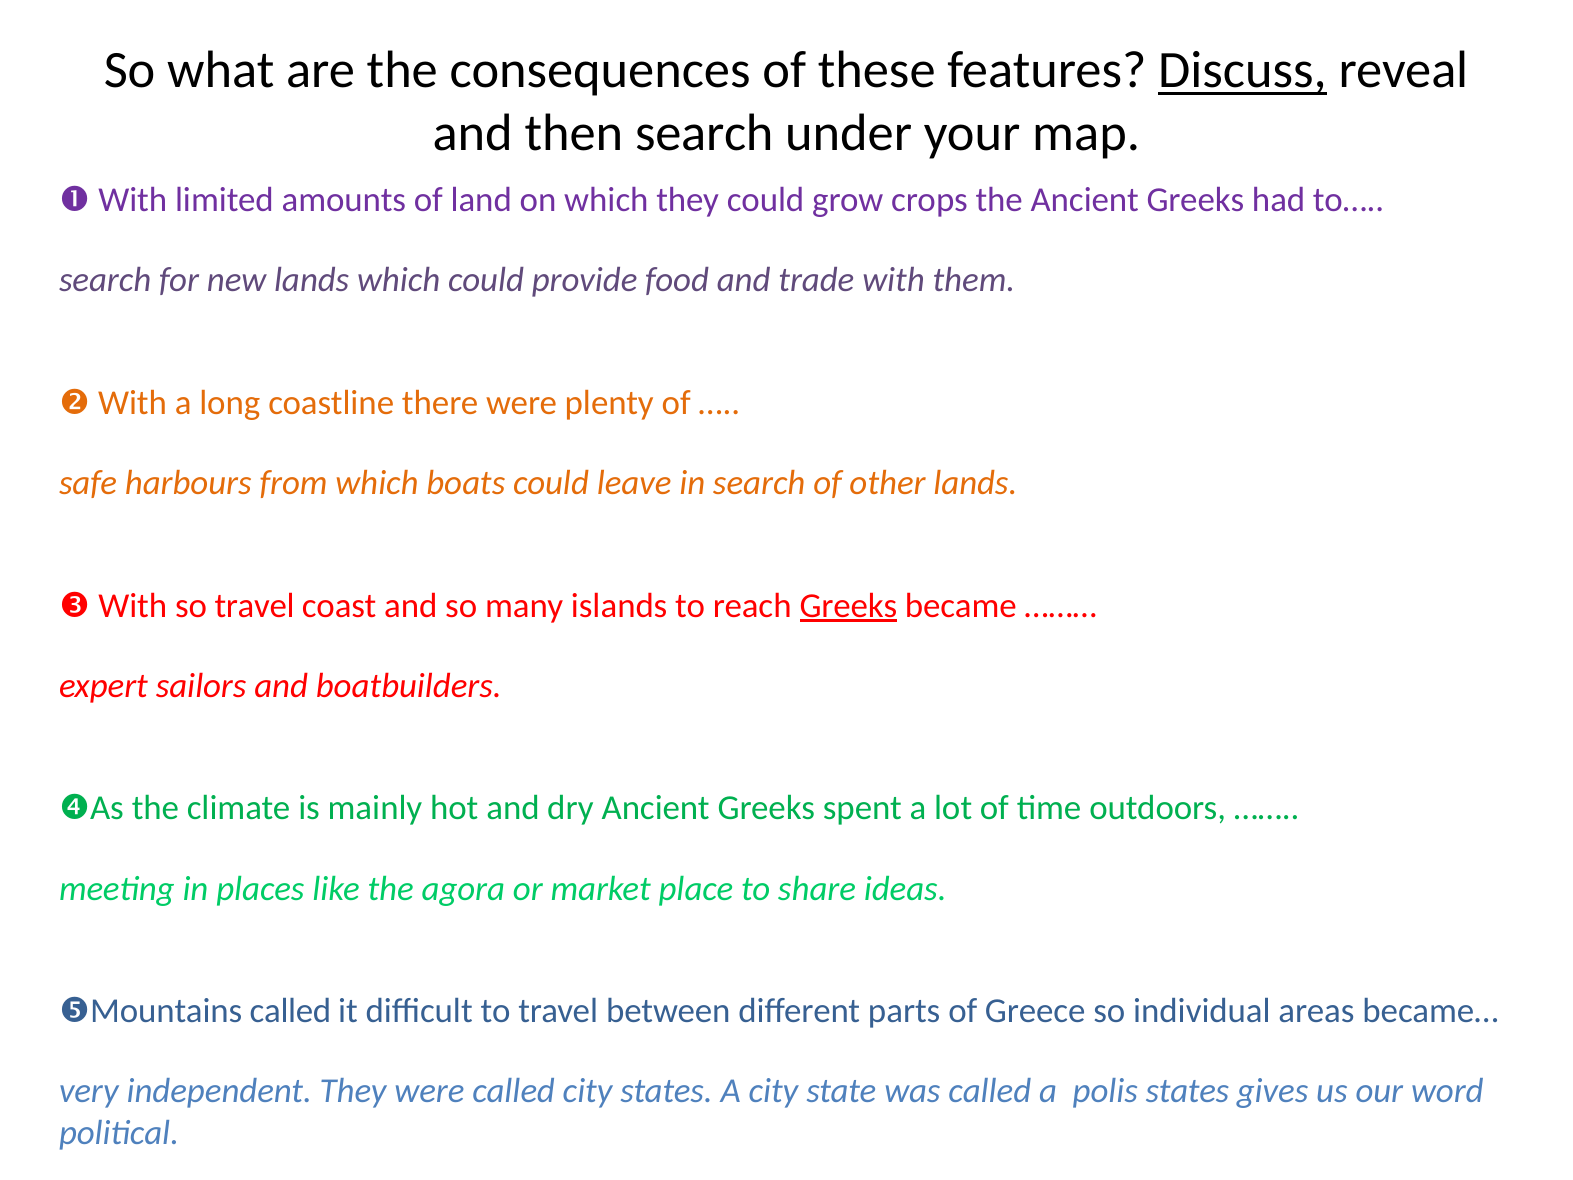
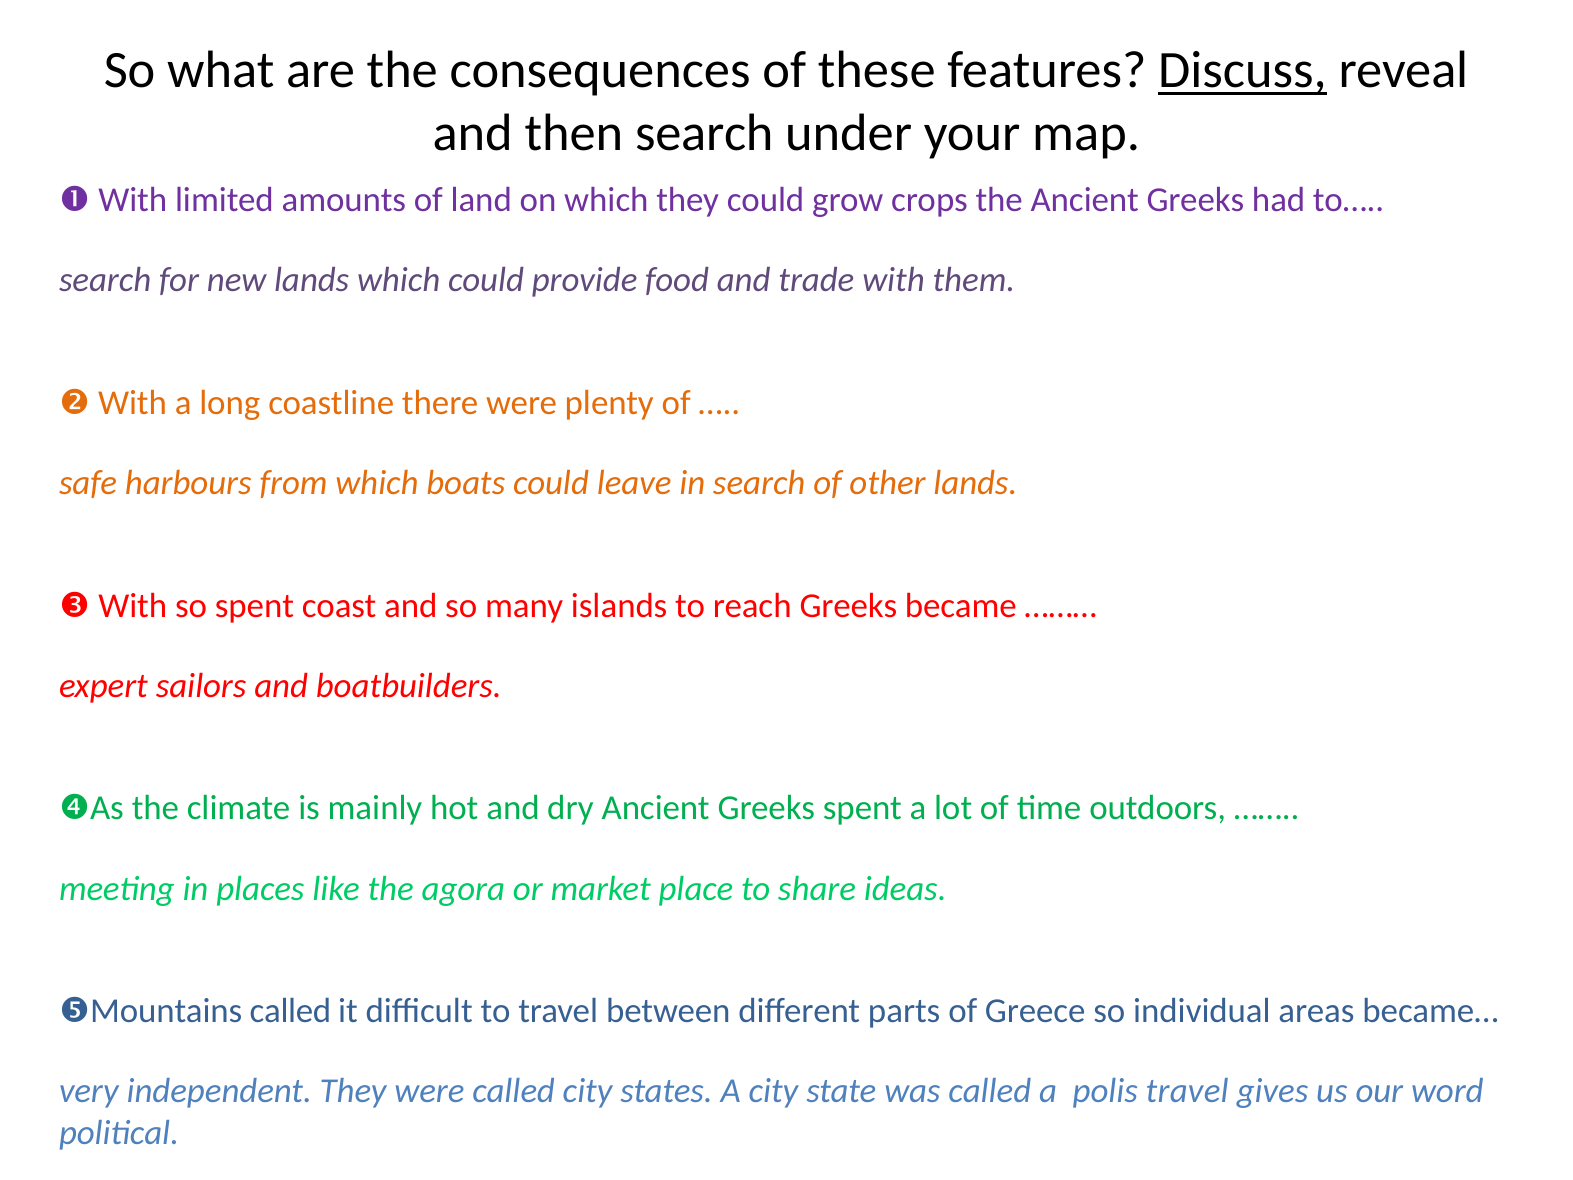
so travel: travel -> spent (254, 605)
Greeks underline: present -> none (848, 605)
polis states: states -> travel (1187, 1091)
